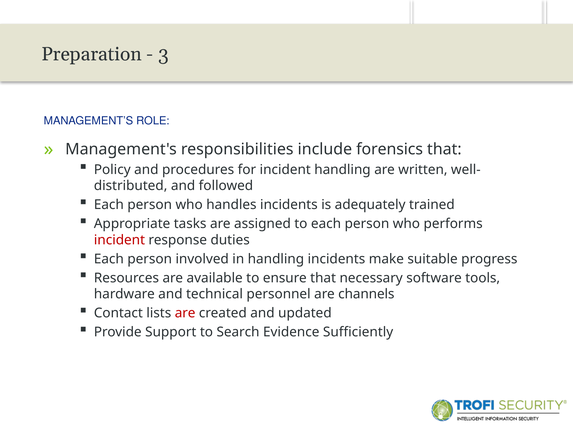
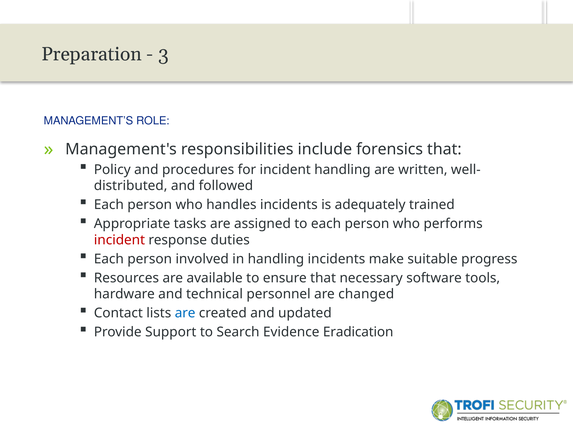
channels: channels -> changed (366, 294)
are colour: red -> blue (185, 313)
Sufficiently: Sufficiently -> Eradication (358, 332)
